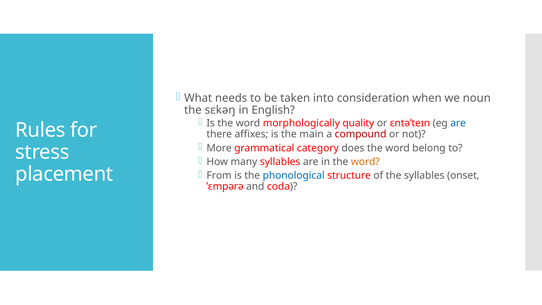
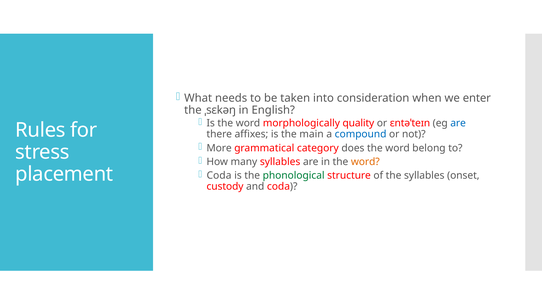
noun: noun -> enter (477, 98)
sɛkəŋ: sɛkəŋ -> ˌsɛkəŋ (220, 110)
compound colour: red -> blue (361, 134)
From: From -> Coda (219, 176)
phonological colour: blue -> green (294, 176)
ˈɛmpərə: ˈɛmpərə -> custody (225, 187)
